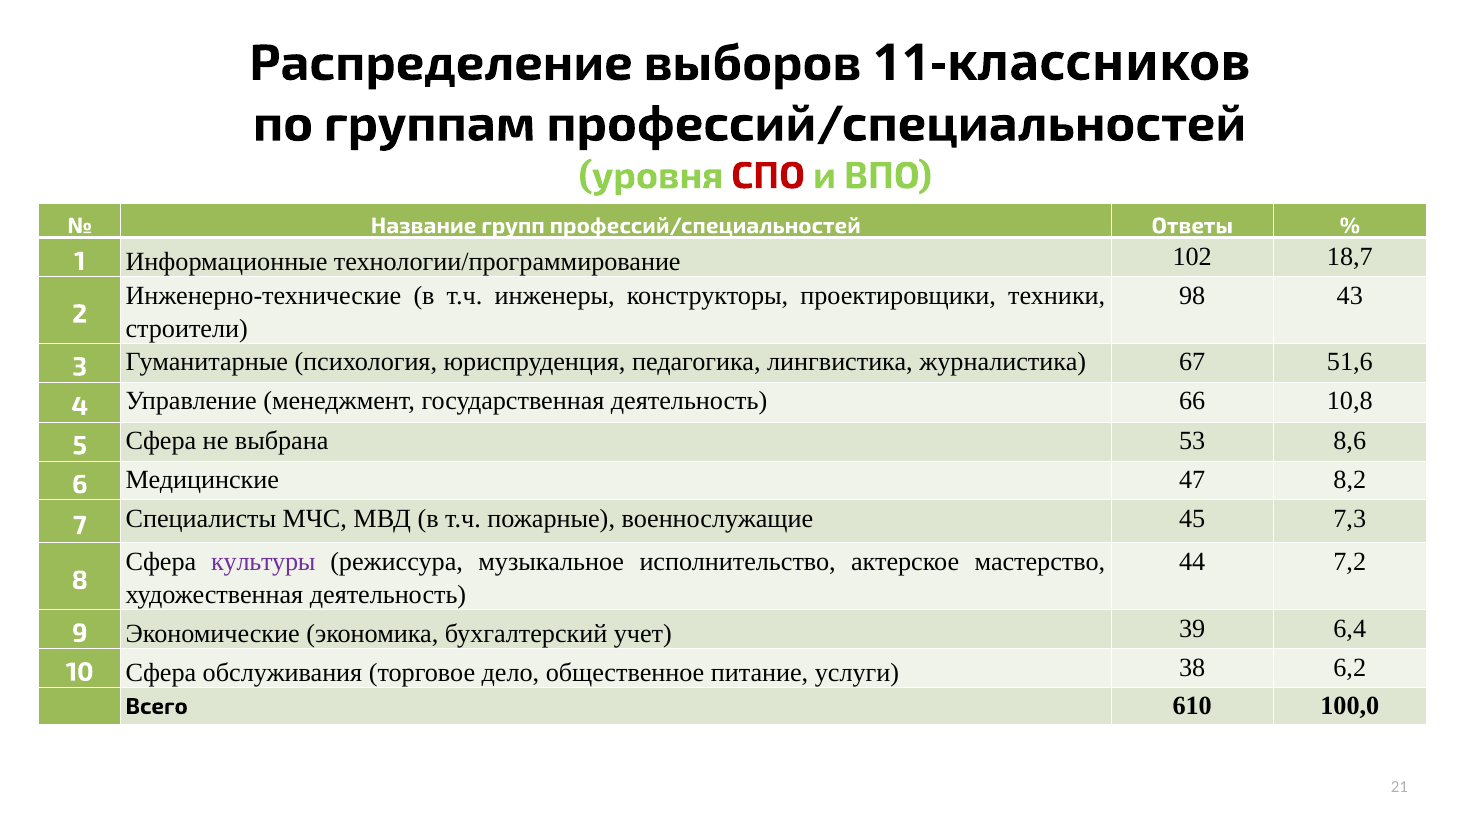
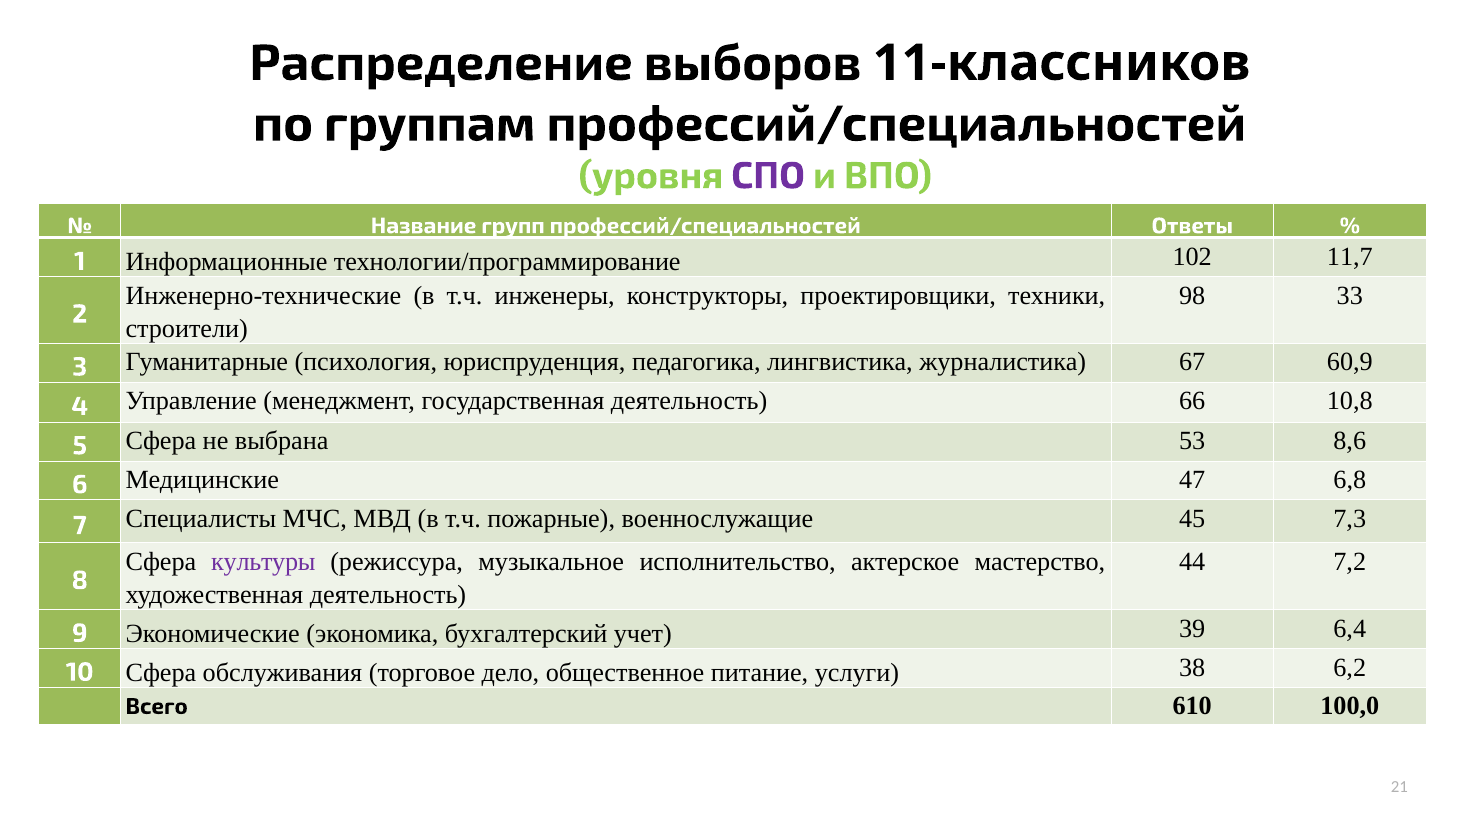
СПО colour: red -> purple (768, 176)
18,7: 18,7 -> 11,7 (1350, 257)
43: 43 -> 33 (1350, 295)
51,6: 51,6 -> 60,9 (1350, 362)
8,2: 8,2 -> 6,8 (1350, 480)
